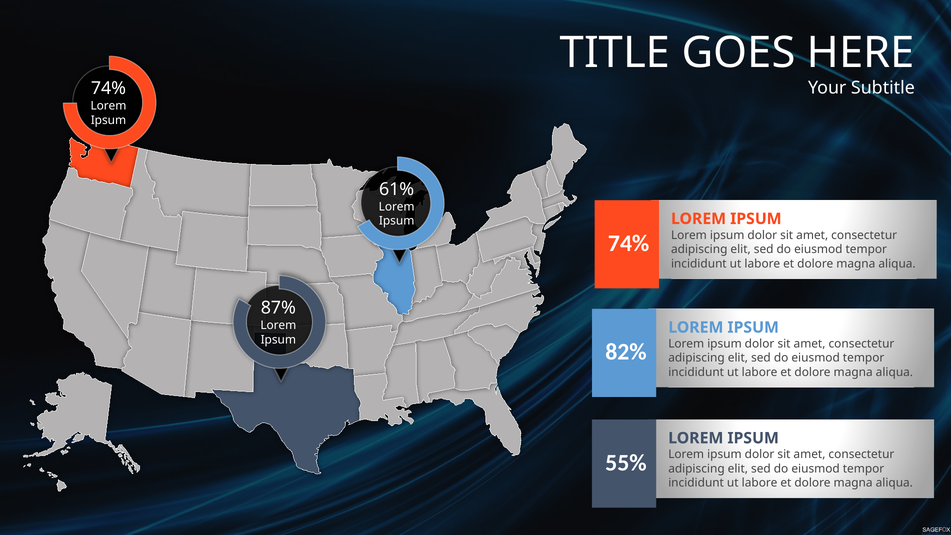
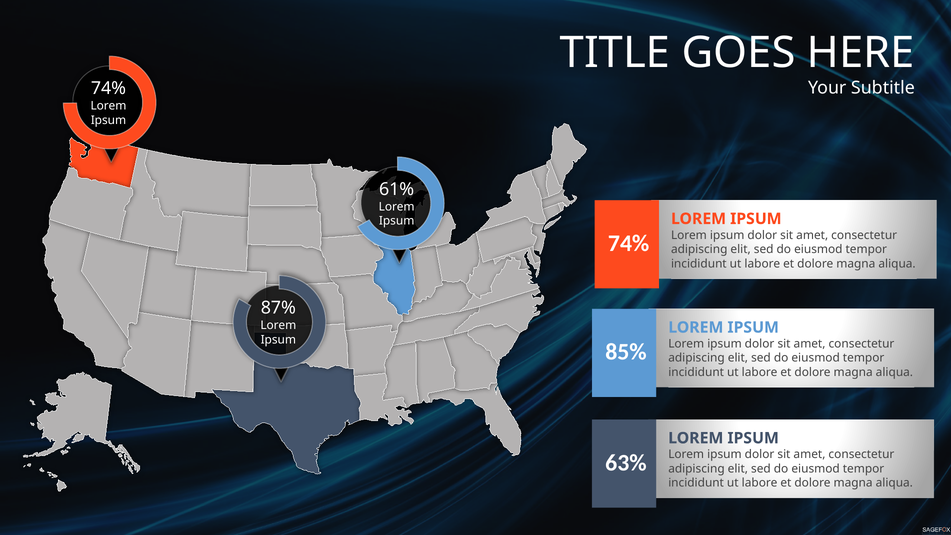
82%: 82% -> 85% (626, 352)
55%: 55% -> 63% (626, 463)
